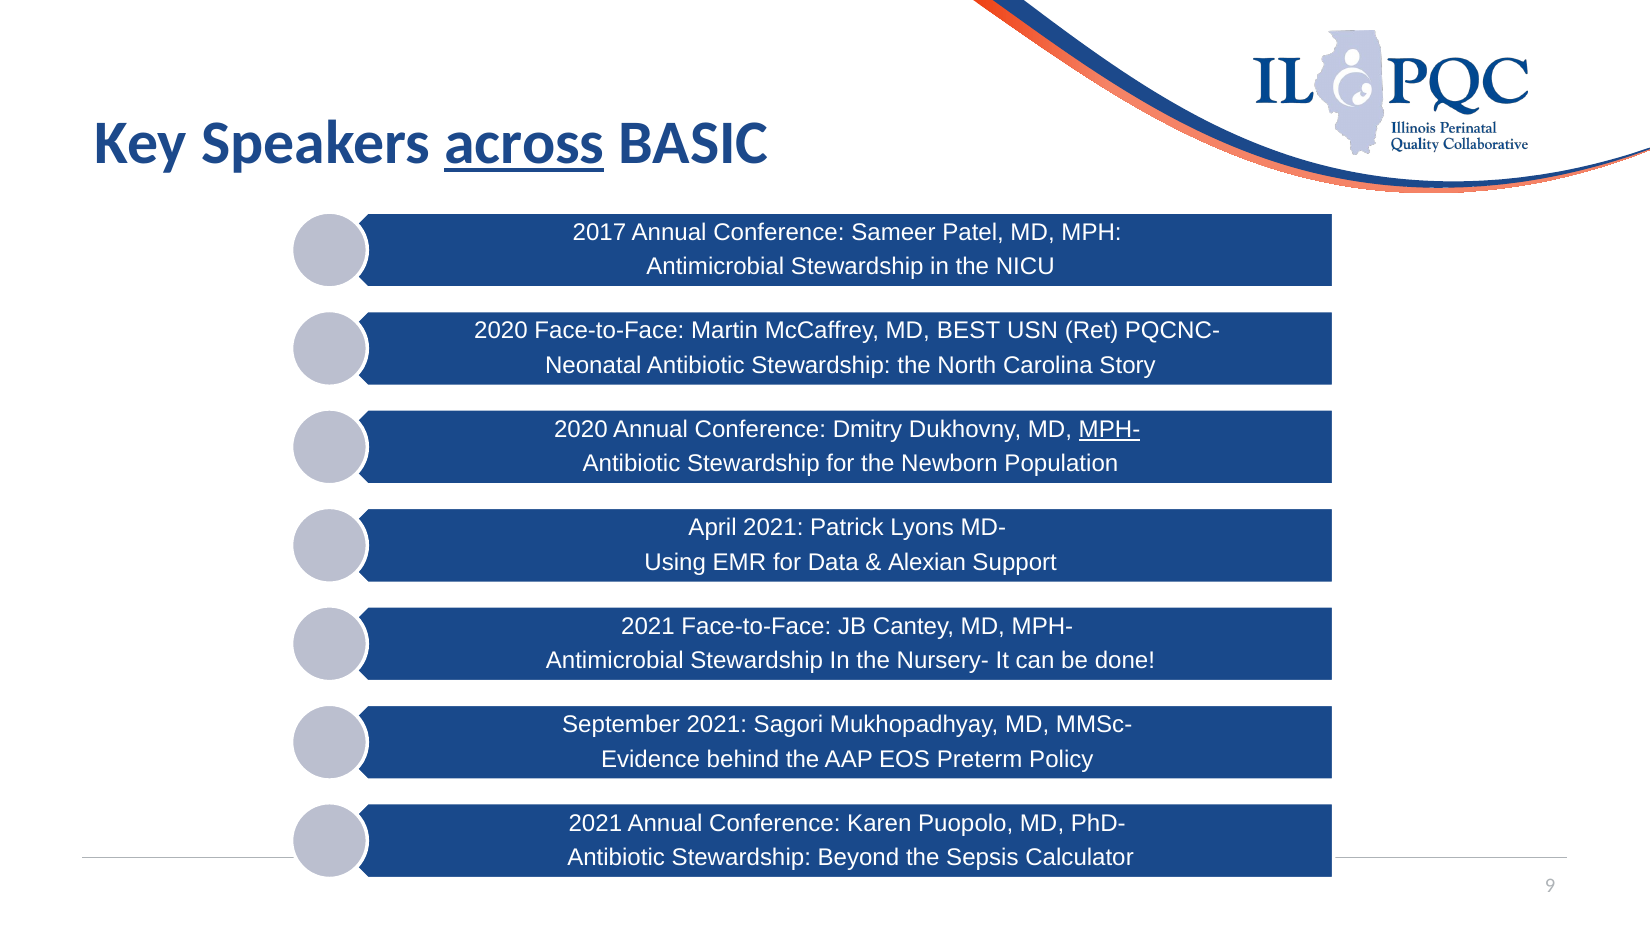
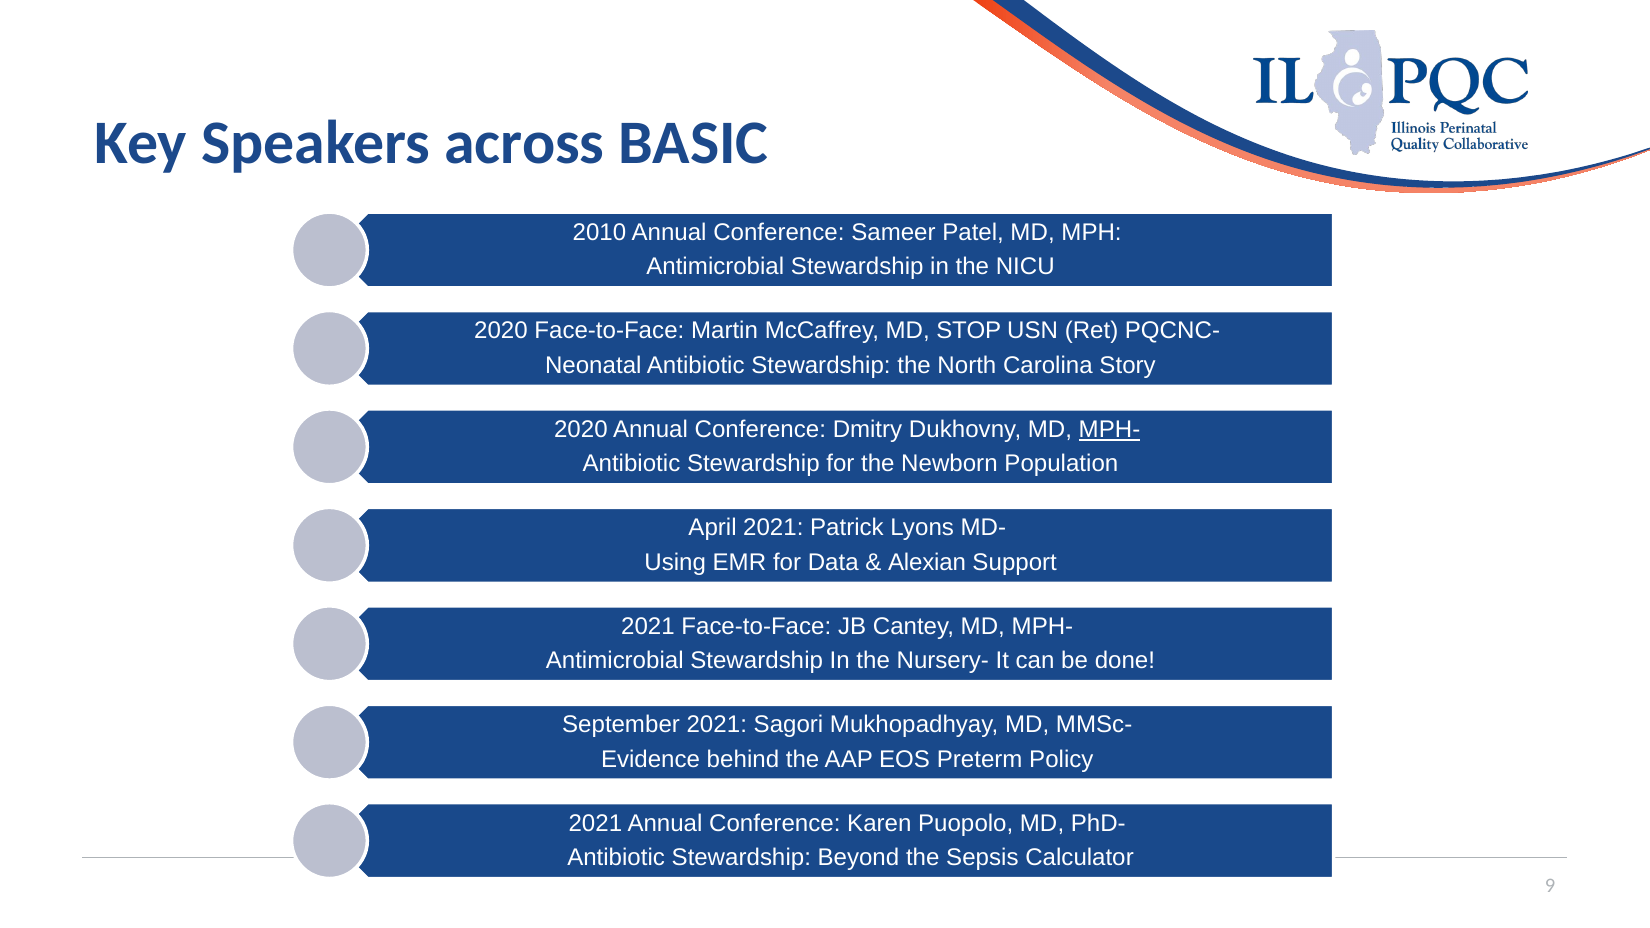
across underline: present -> none (524, 143)
2017: 2017 -> 2010 (599, 233)
BEST: BEST -> STOP (969, 331)
